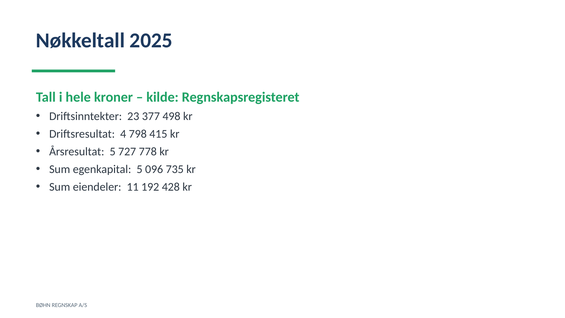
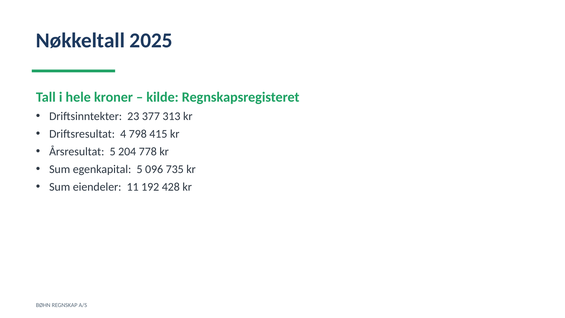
498: 498 -> 313 (171, 116)
727: 727 -> 204 (127, 152)
